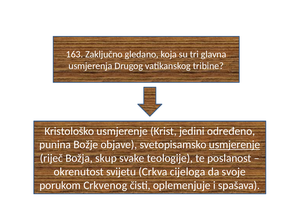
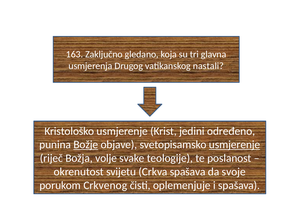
tribine: tribine -> nastali (208, 66)
Božje underline: none -> present (86, 144)
skup: skup -> volje (106, 158)
Crkva cijeloga: cijeloga -> spašava (188, 171)
